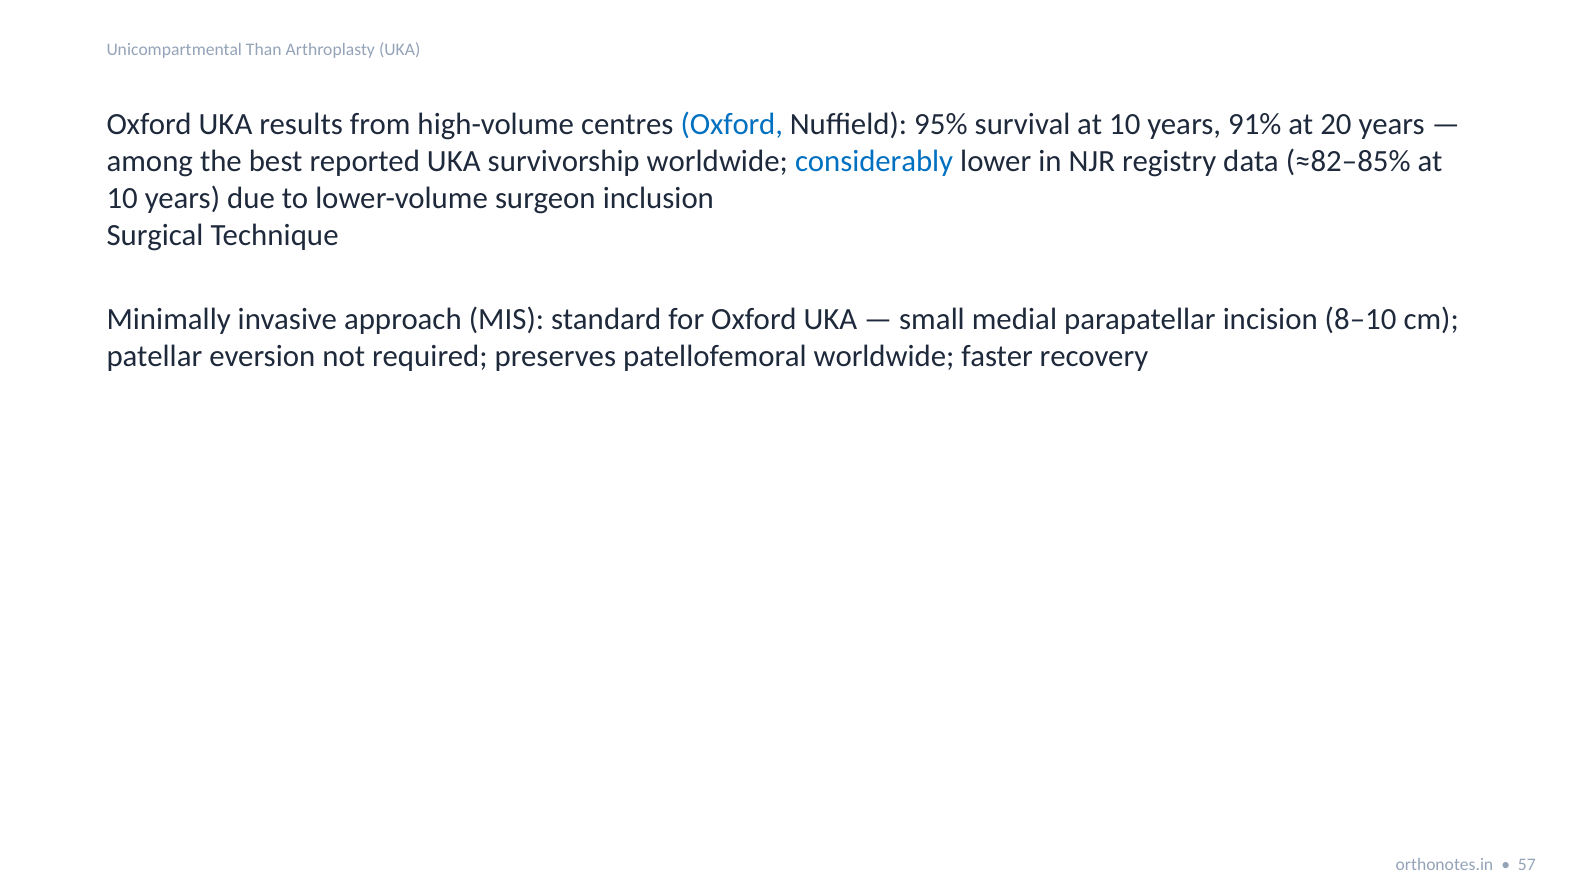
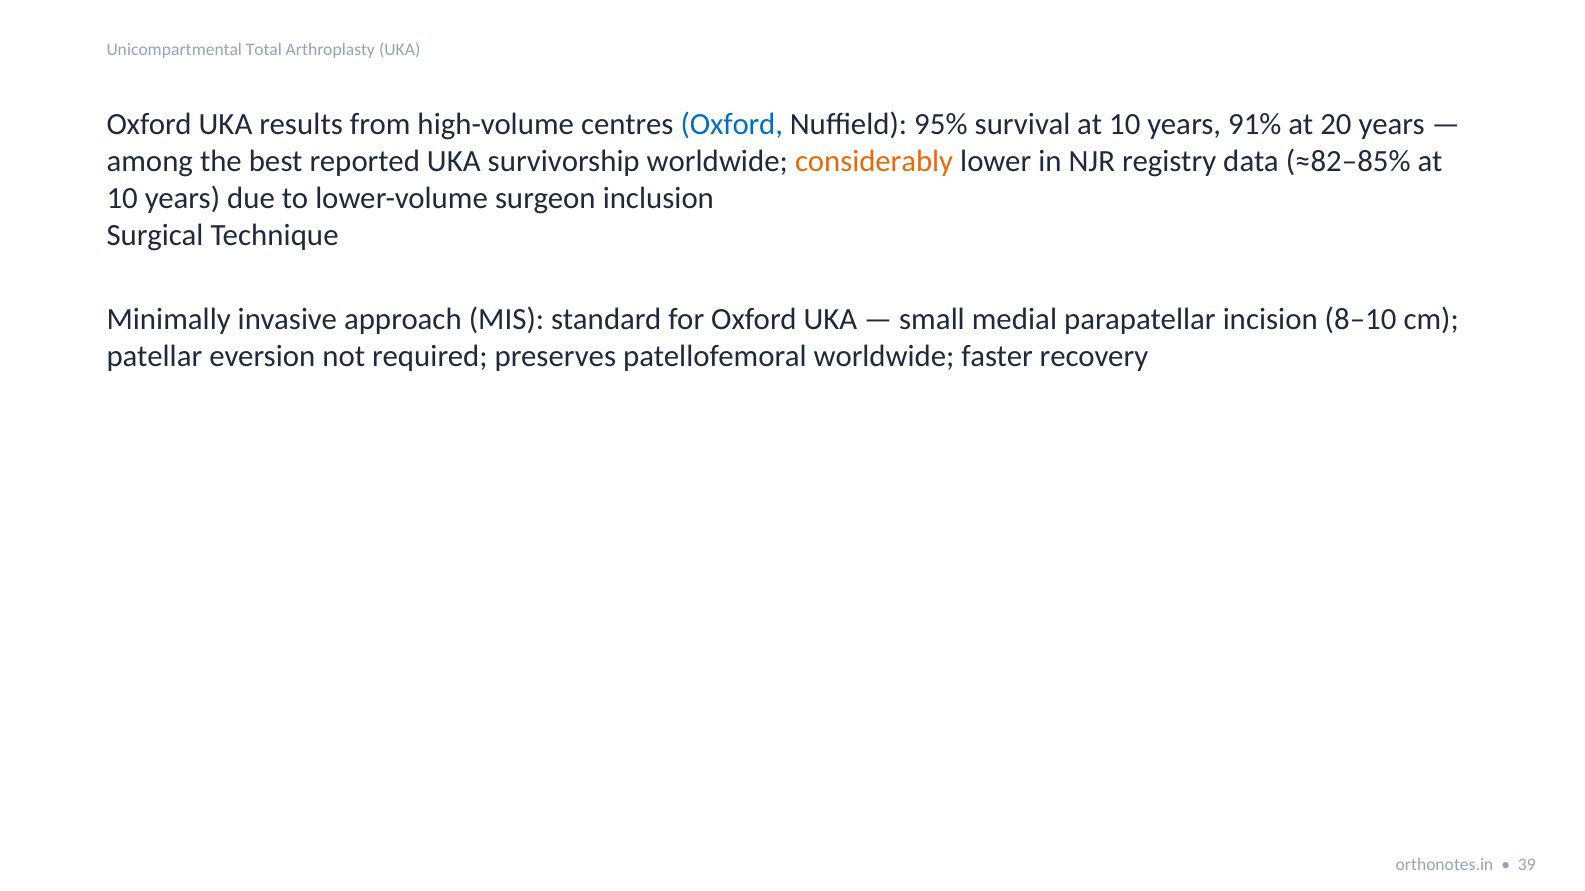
Than: Than -> Total (264, 49)
considerably colour: blue -> orange (874, 161)
57: 57 -> 39 (1527, 865)
